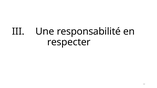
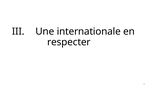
responsabilité: responsabilité -> internationale (89, 32)
